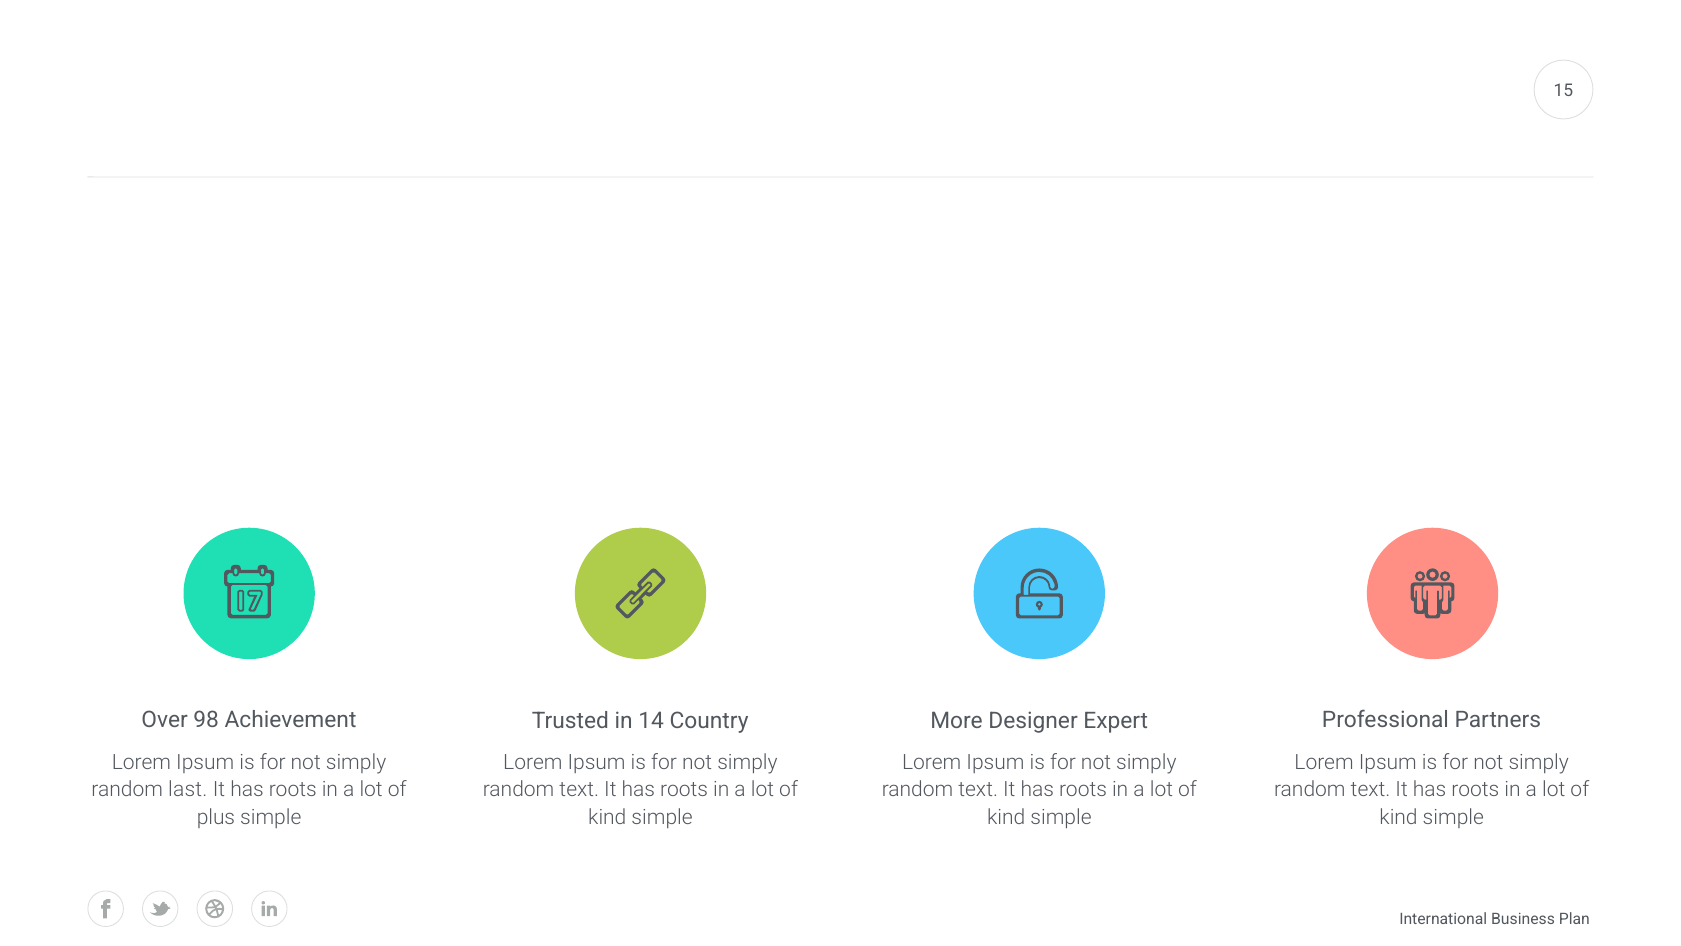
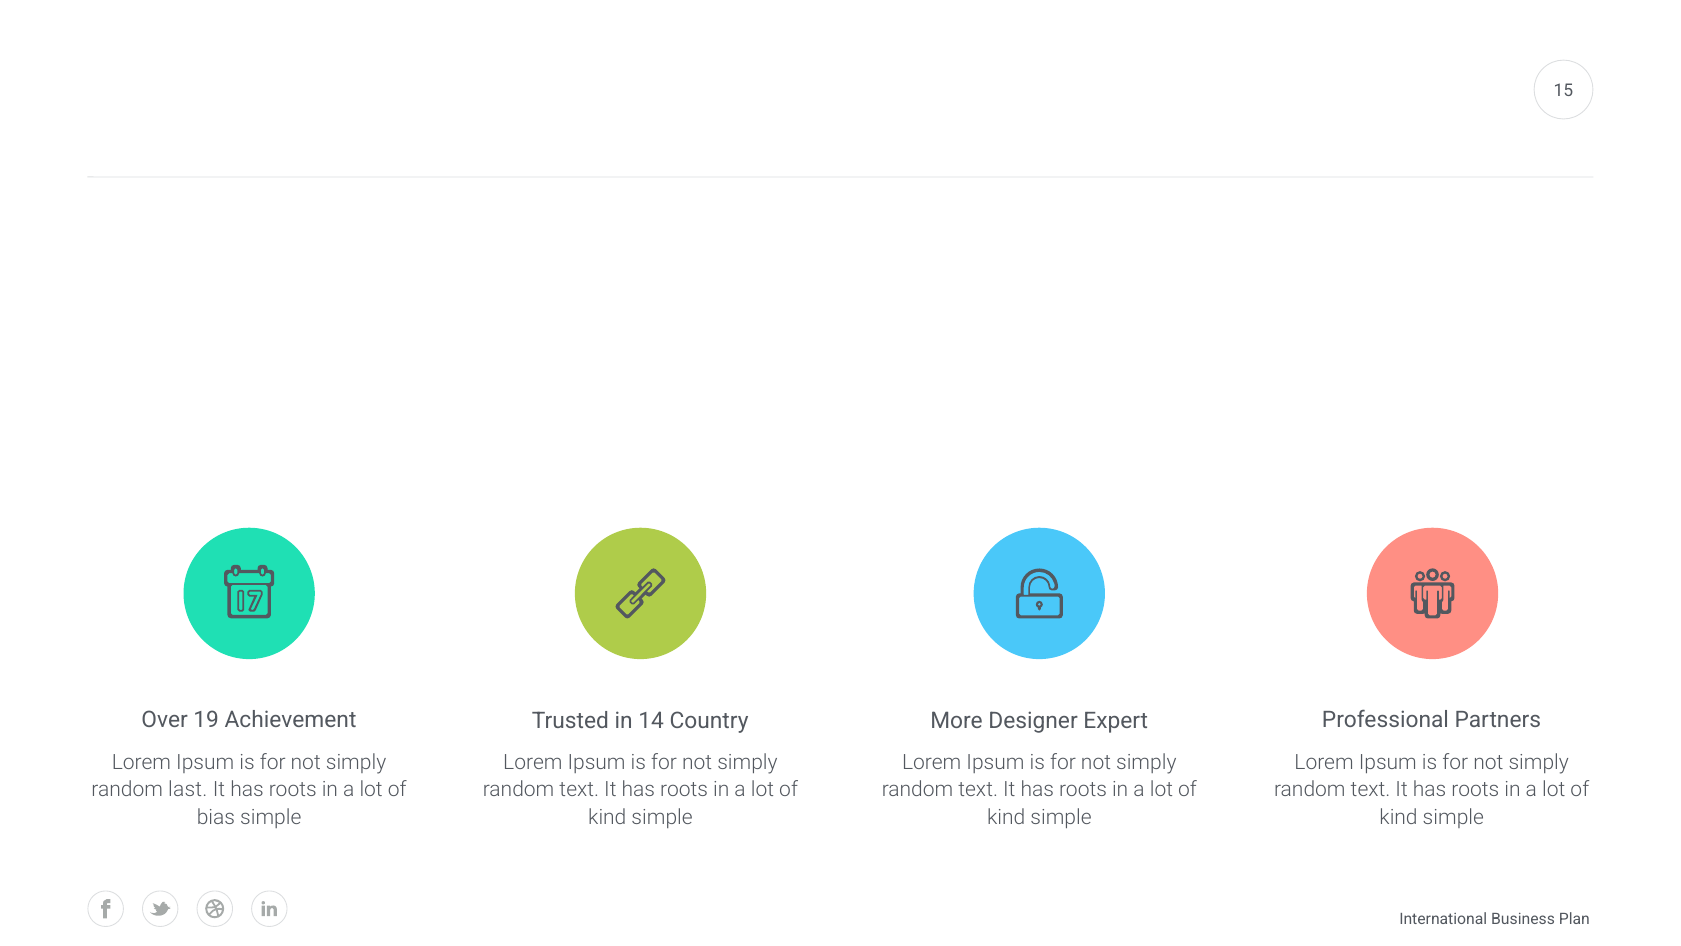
98: 98 -> 19 (206, 720)
plus: plus -> bias (216, 817)
